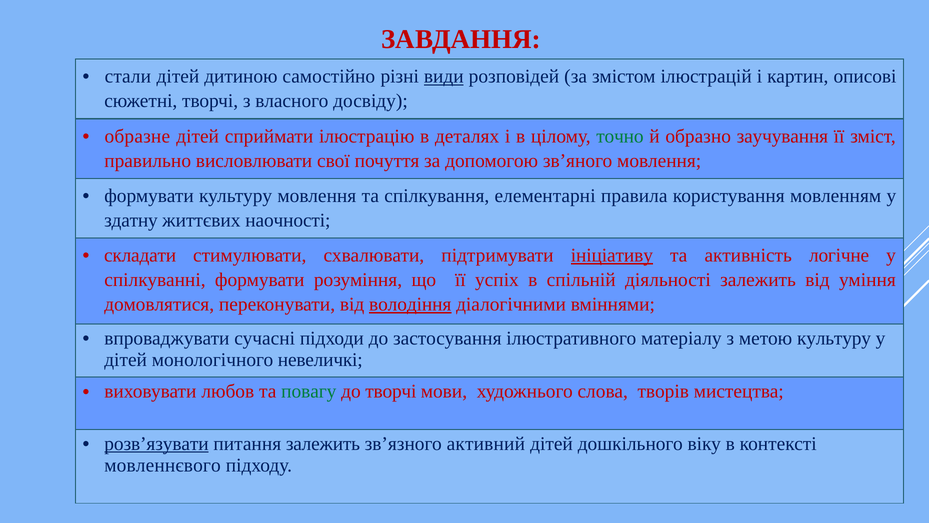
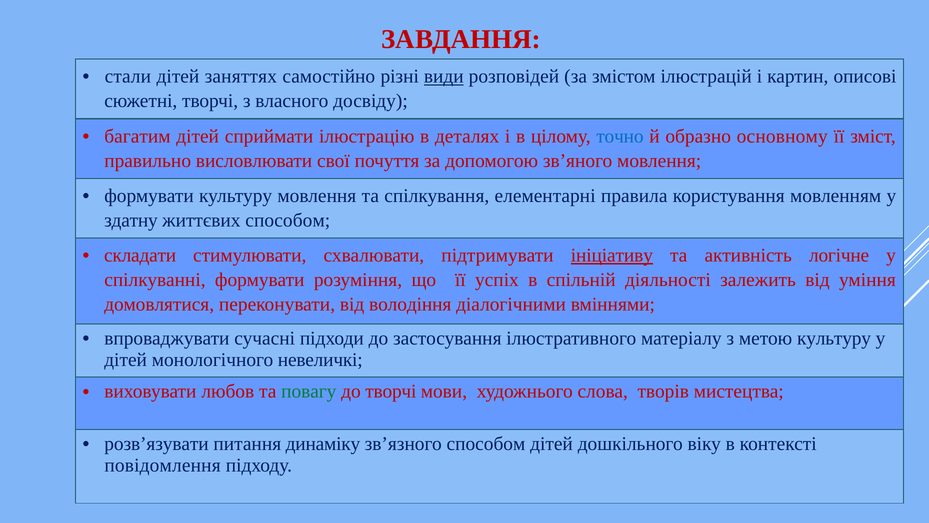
дитиною: дитиною -> заняттях (241, 76)
образне: образне -> багатим (137, 136)
точно colour: green -> blue (620, 136)
заучування: заучування -> основному (782, 136)
життєвих наочності: наочності -> способом (288, 220)
володіння underline: present -> none (410, 304)
розв’язувати underline: present -> none (157, 443)
питання залежить: залежить -> динаміку (323, 443)
зв’язного активний: активний -> способом (486, 443)
мовленнєвого: мовленнєвого -> повідомлення (163, 465)
